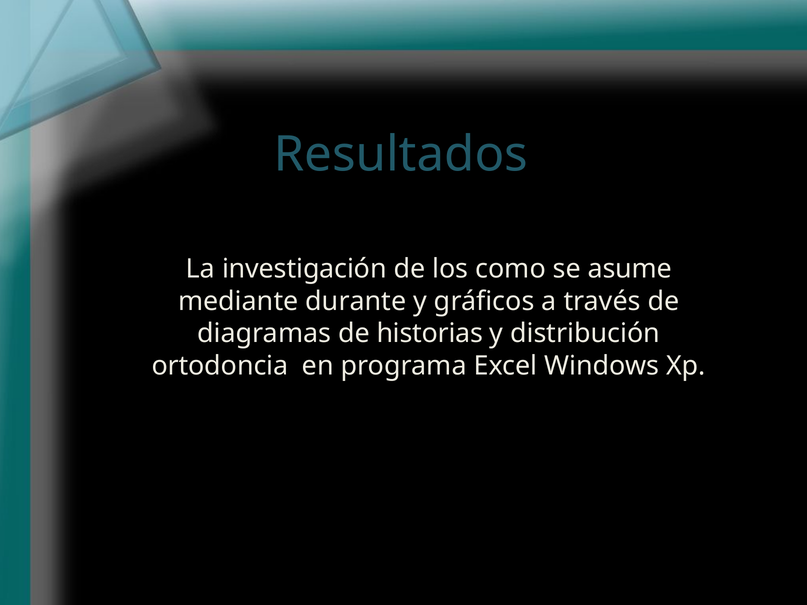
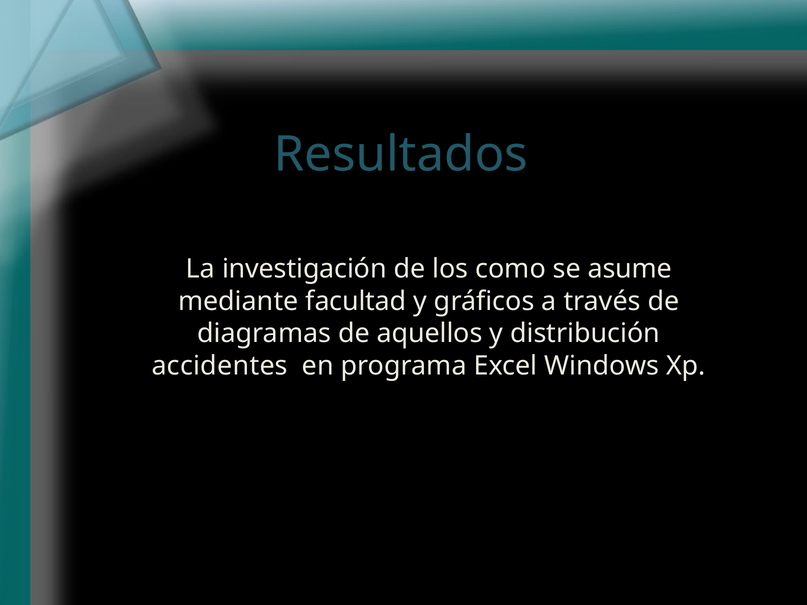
durante: durante -> facultad (356, 301)
historias: historias -> aquellos (430, 334)
ortodoncia: ortodoncia -> accidentes (220, 366)
